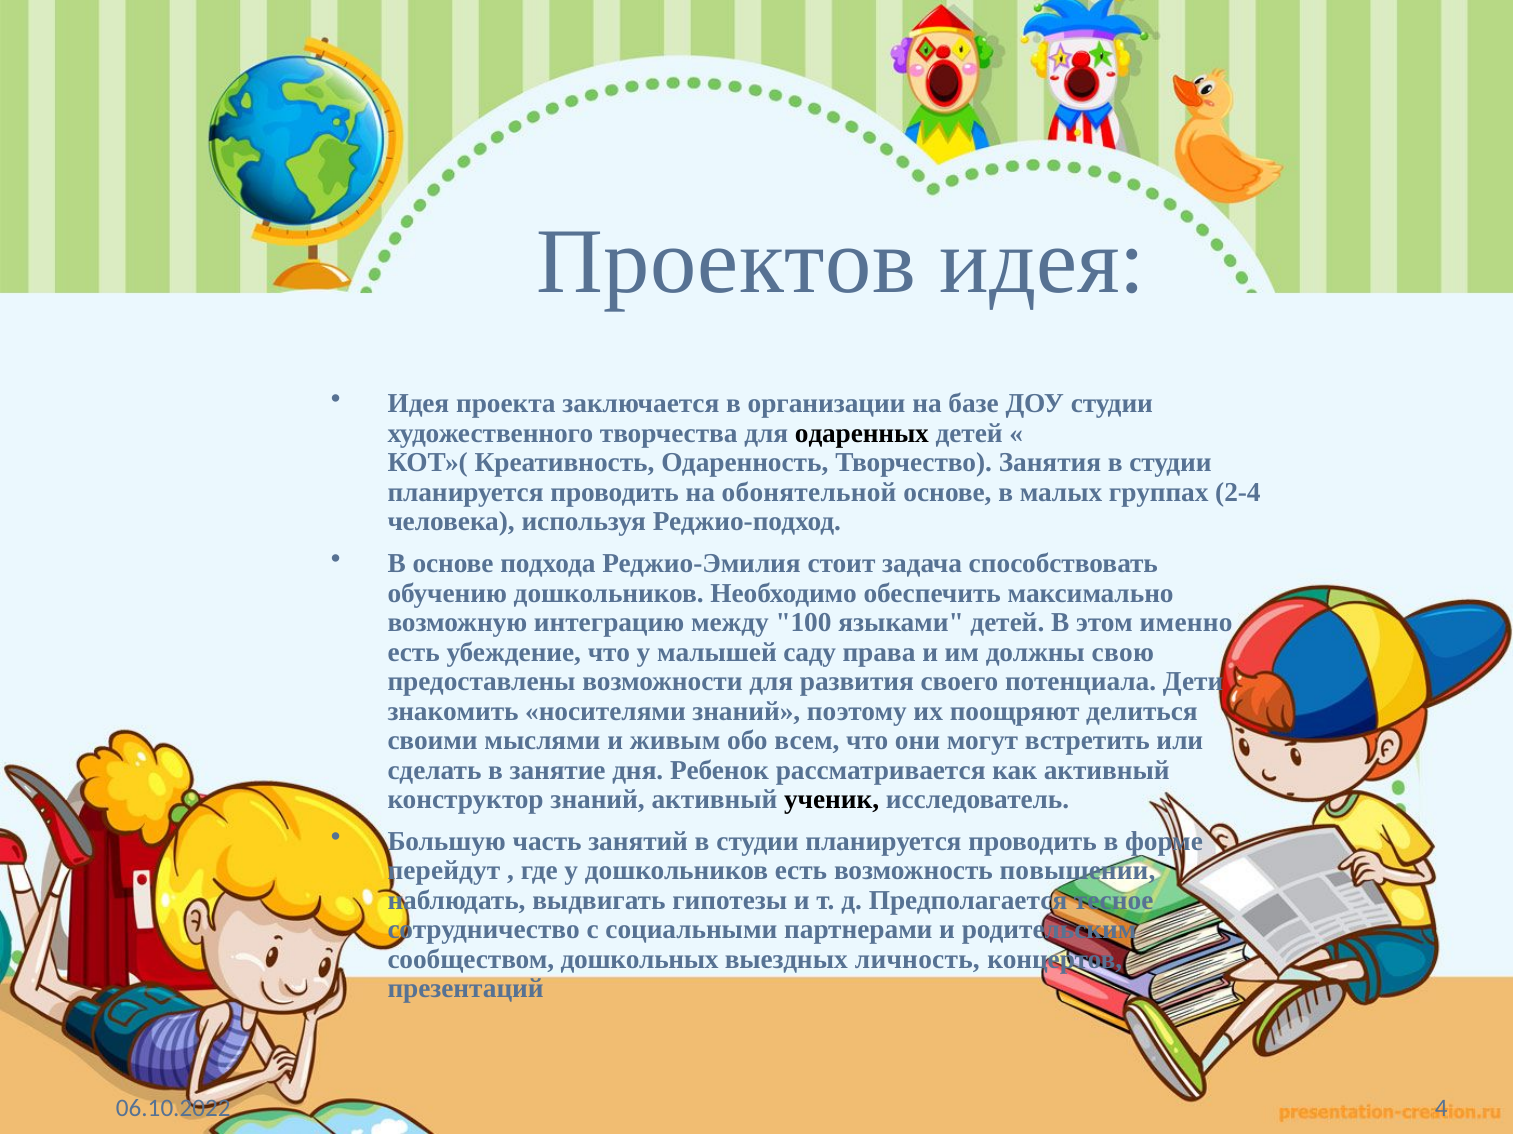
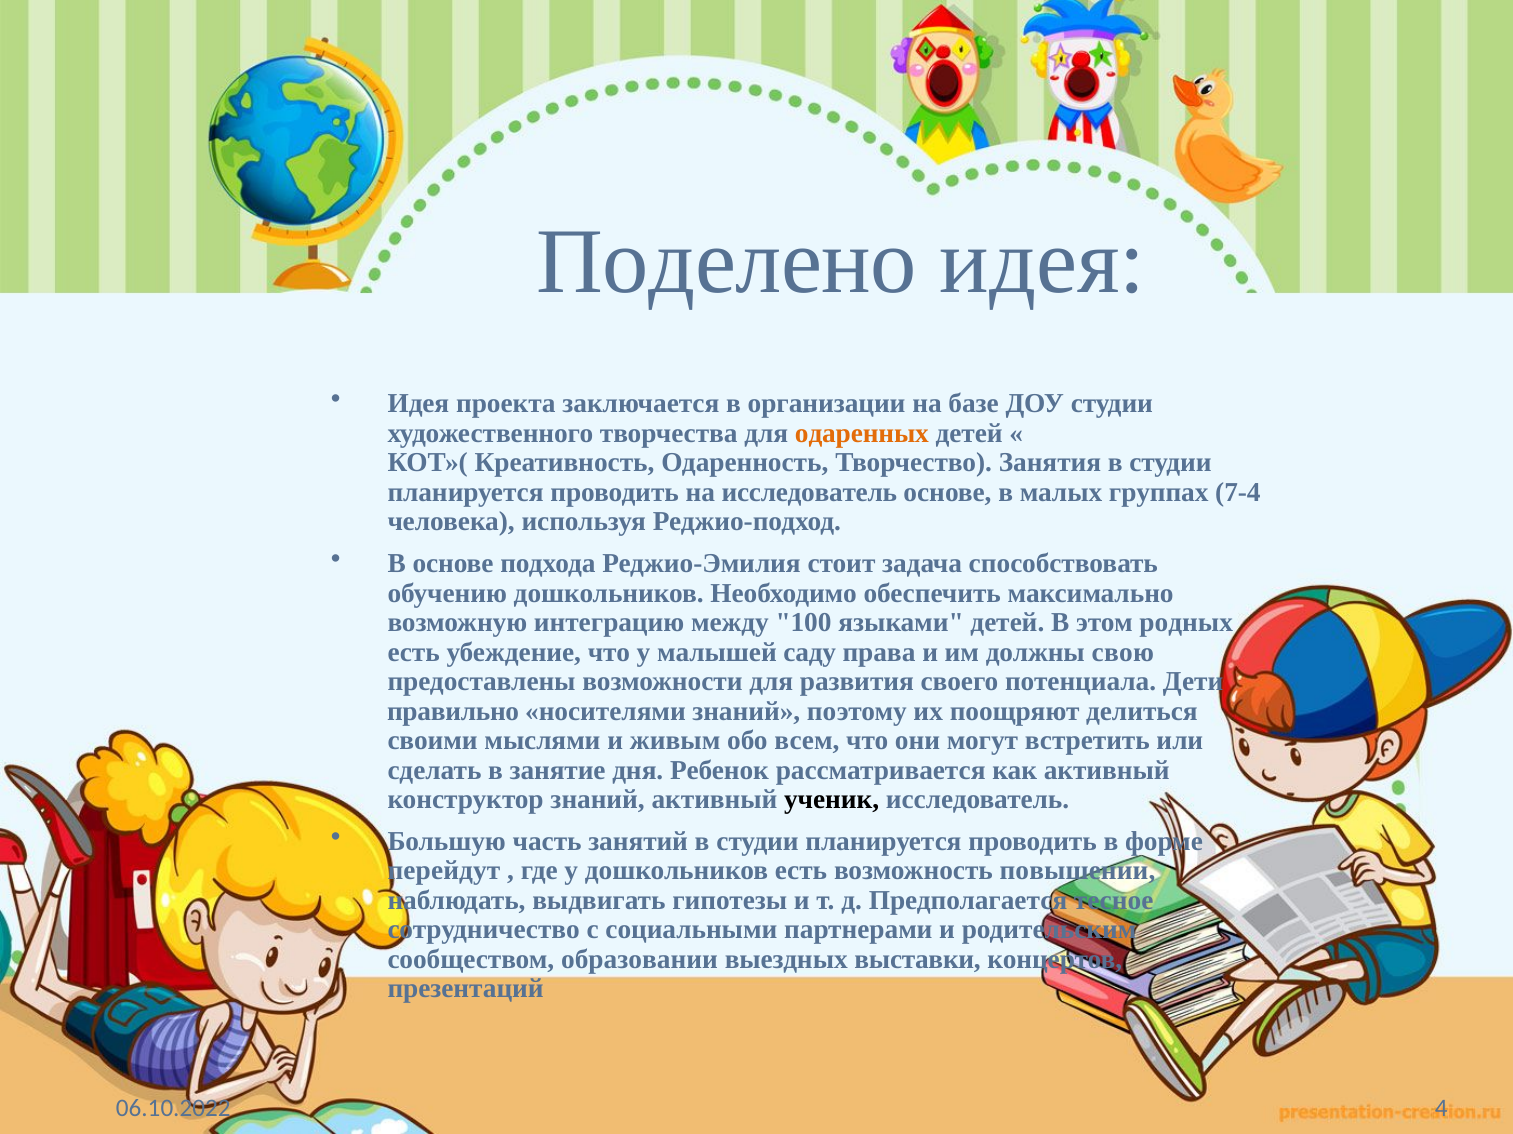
Проектов: Проектов -> Поделено (727, 263)
одаренных colour: black -> orange (862, 434)
на обонятельной: обонятельной -> исследователь (809, 493)
2-4: 2-4 -> 7-4 (1238, 493)
именно: именно -> родных (1186, 623)
знакомить: знакомить -> правильно (453, 712)
дошкольных: дошкольных -> образовании (639, 960)
личность: личность -> выставки (918, 960)
